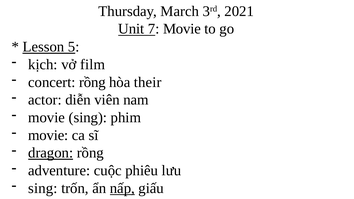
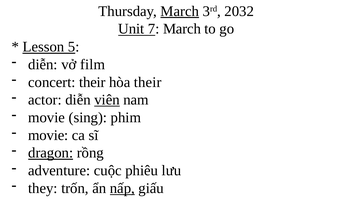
March underline: none -> present (180, 11)
2021: 2021 -> 2032 (239, 11)
7 Movie: Movie -> March (182, 29)
kịch: kịch -> diễn (43, 64)
concert rồng: rồng -> their (92, 82)
viên underline: none -> present (107, 100)
sing: sing -> they (43, 188)
